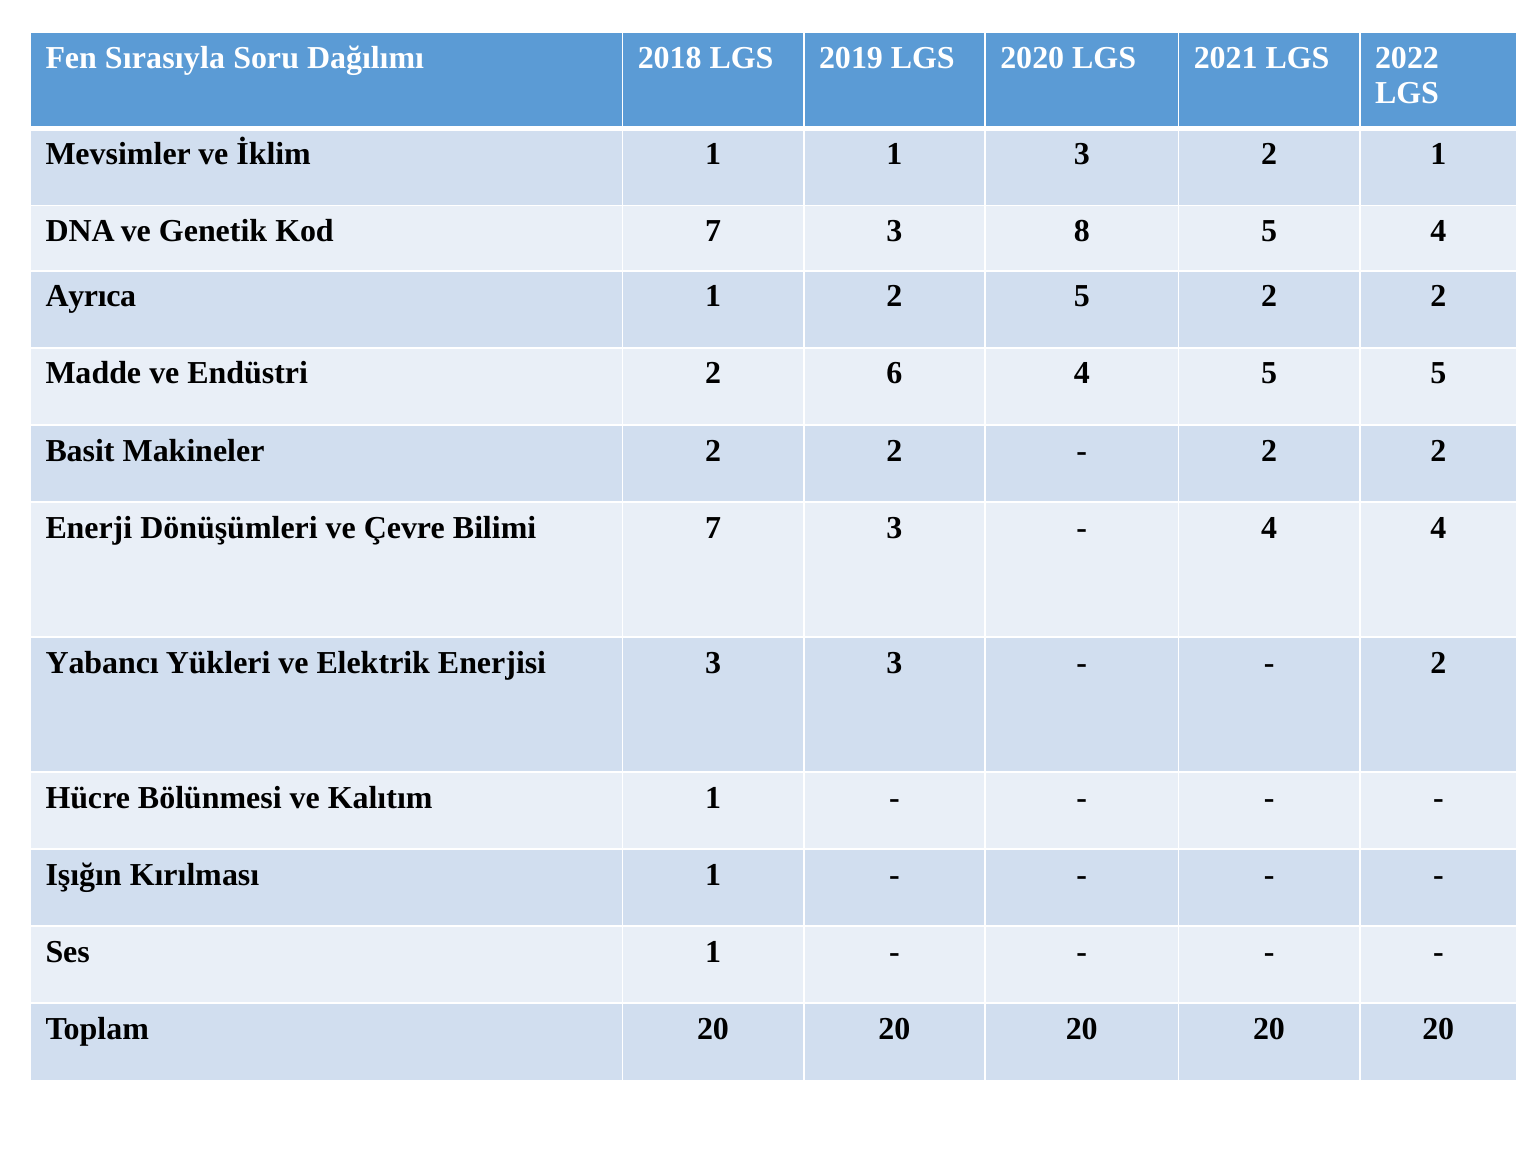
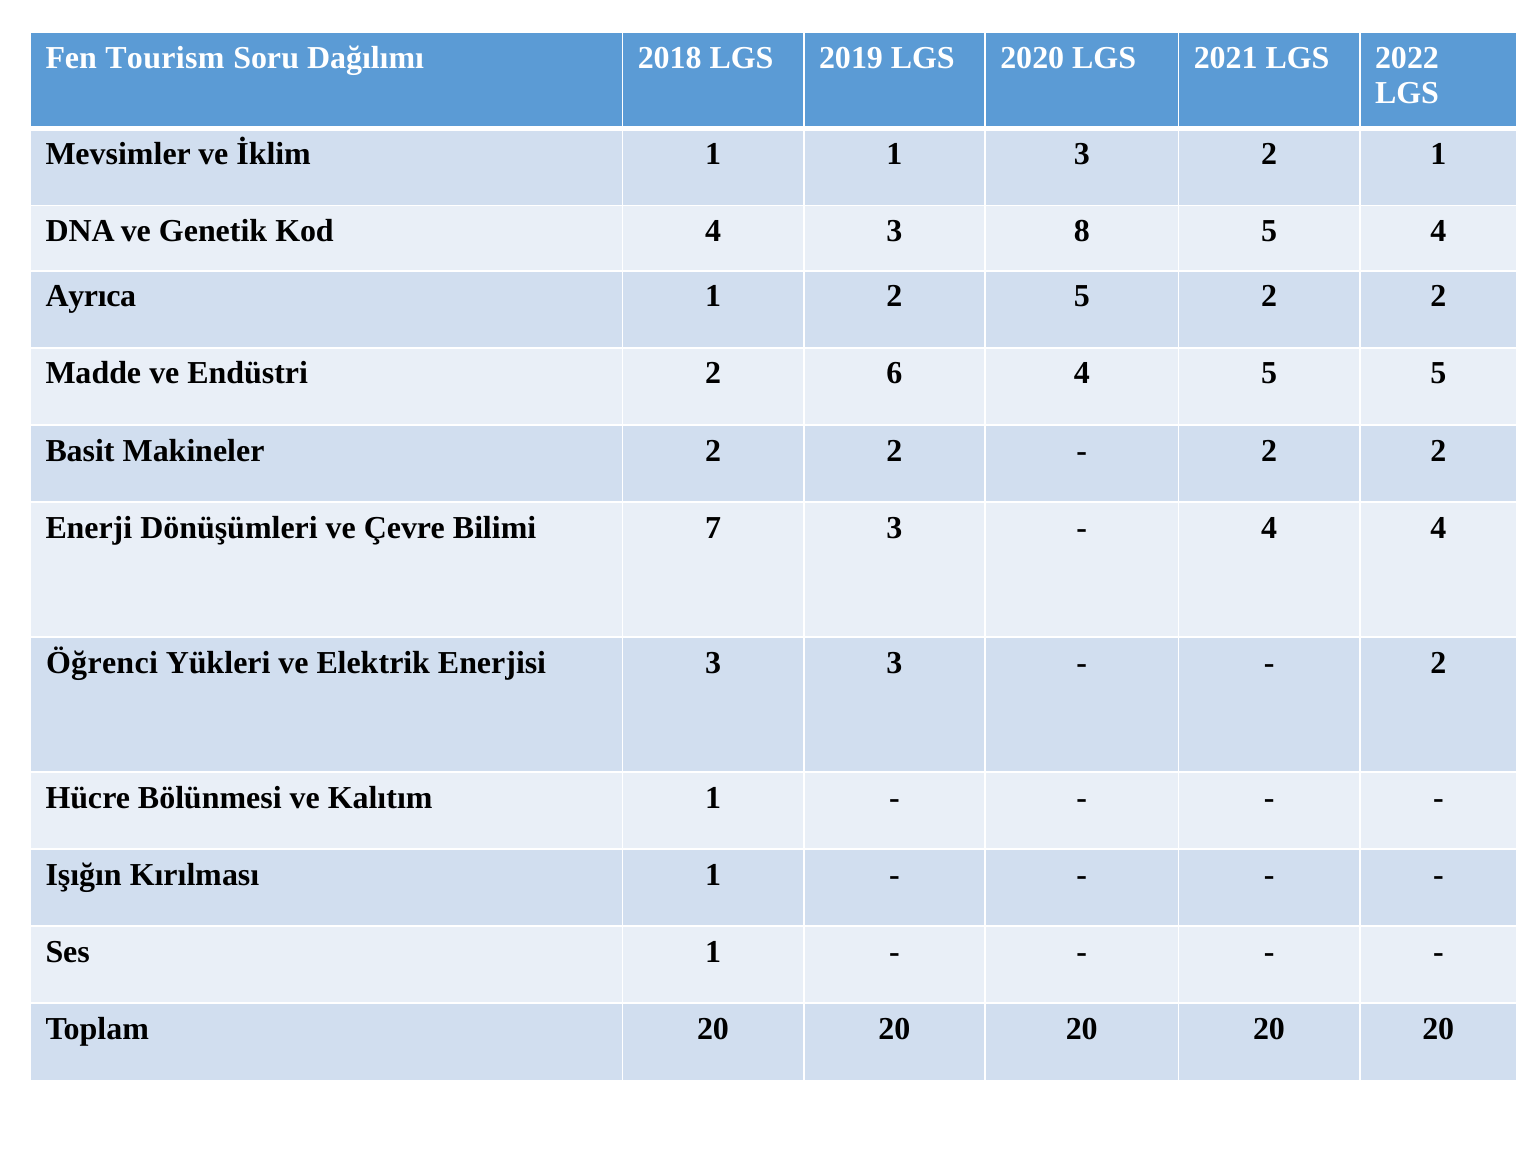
Sırasıyla: Sırasıyla -> Tourism (165, 58)
Kod 7: 7 -> 4 (713, 231)
Yabancı: Yabancı -> Öğrenci (102, 663)
